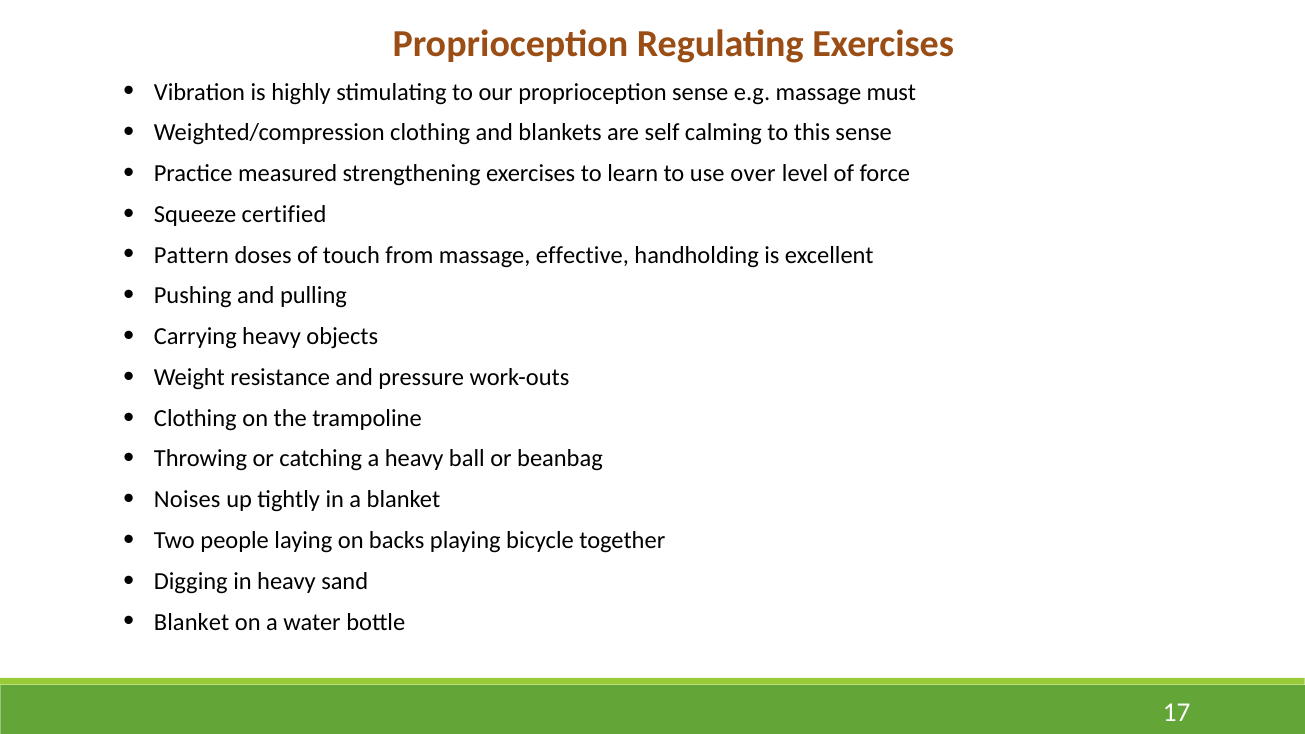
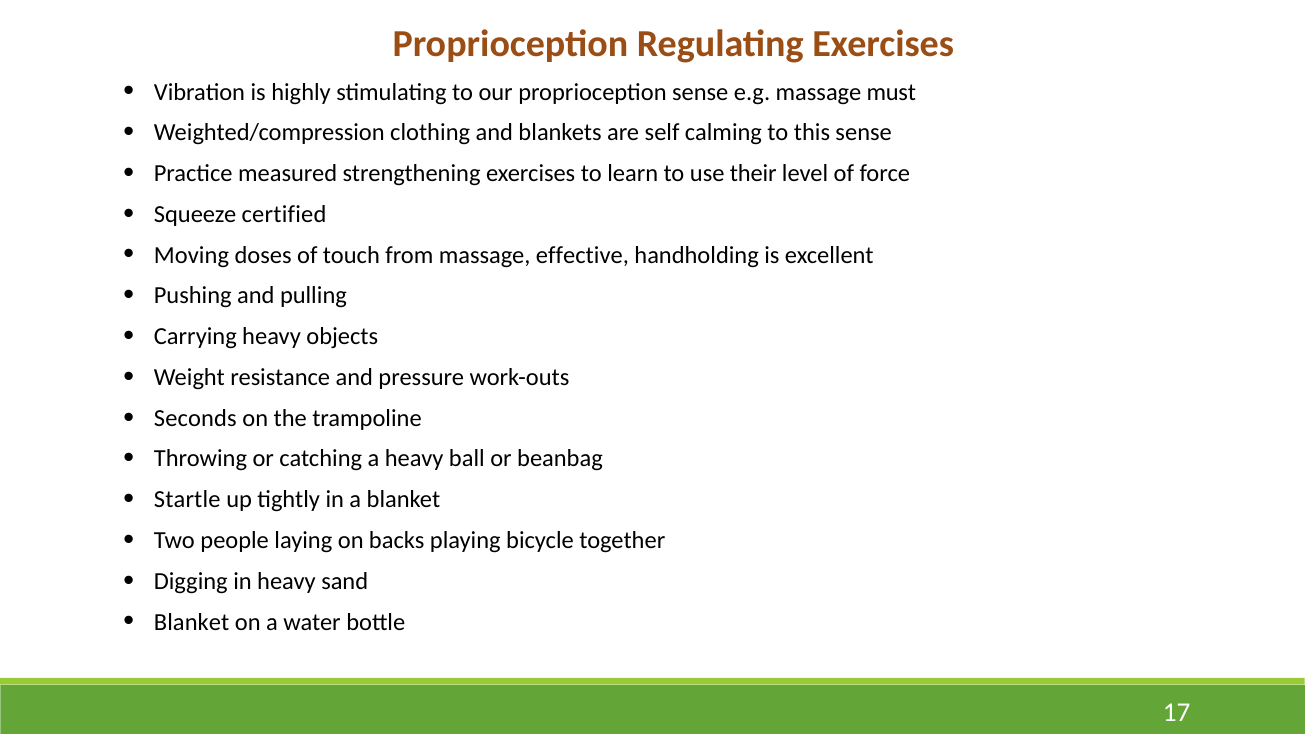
over: over -> their (753, 174)
Pattern: Pattern -> Moving (191, 255)
Clothing: Clothing -> Seconds (195, 418)
Noises: Noises -> Startle (187, 500)
